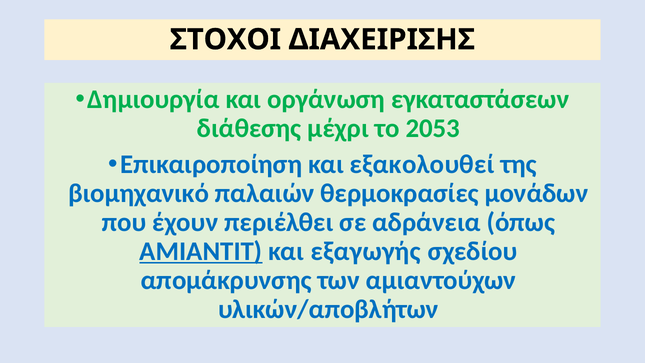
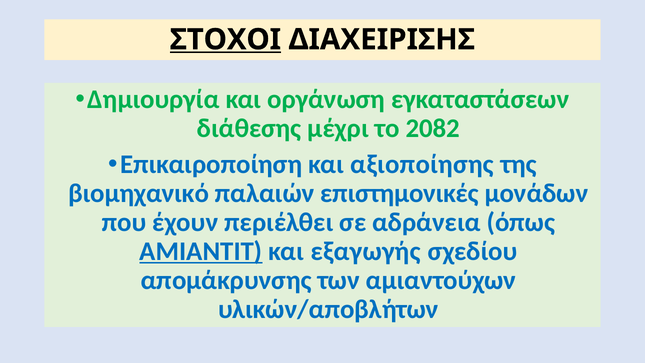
ΣΤΟΧΟΙ underline: none -> present (225, 39)
2053: 2053 -> 2082 (433, 128)
εξακολουθεί: εξακολουθεί -> αξιοποίησης (422, 164)
θερμοκρασίες: θερμοκρασίες -> επιστημονικές (400, 193)
